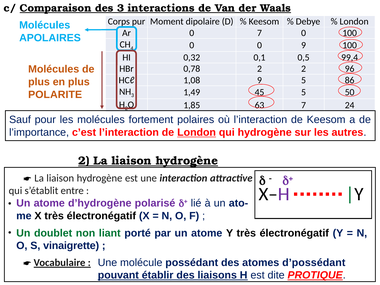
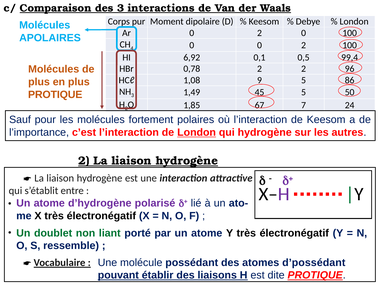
Ar 0 7: 7 -> 2 (259, 33)
0 0 9: 9 -> 2 (304, 45)
0,32: 0,32 -> 6,92 (192, 57)
POLARITE: POLARITE -> PROTIQUE (55, 95)
63: 63 -> 67 (259, 105)
vinaigrette: vinaigrette -> ressemble (71, 246)
